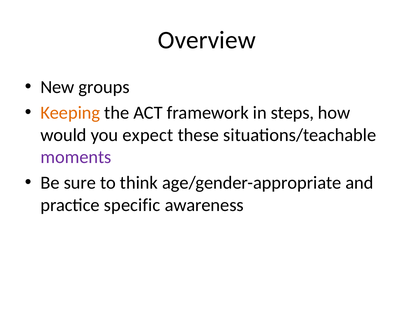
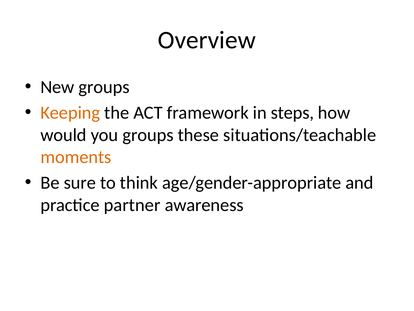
you expect: expect -> groups (148, 135)
moments colour: purple -> orange (76, 157)
specific: specific -> partner (132, 205)
